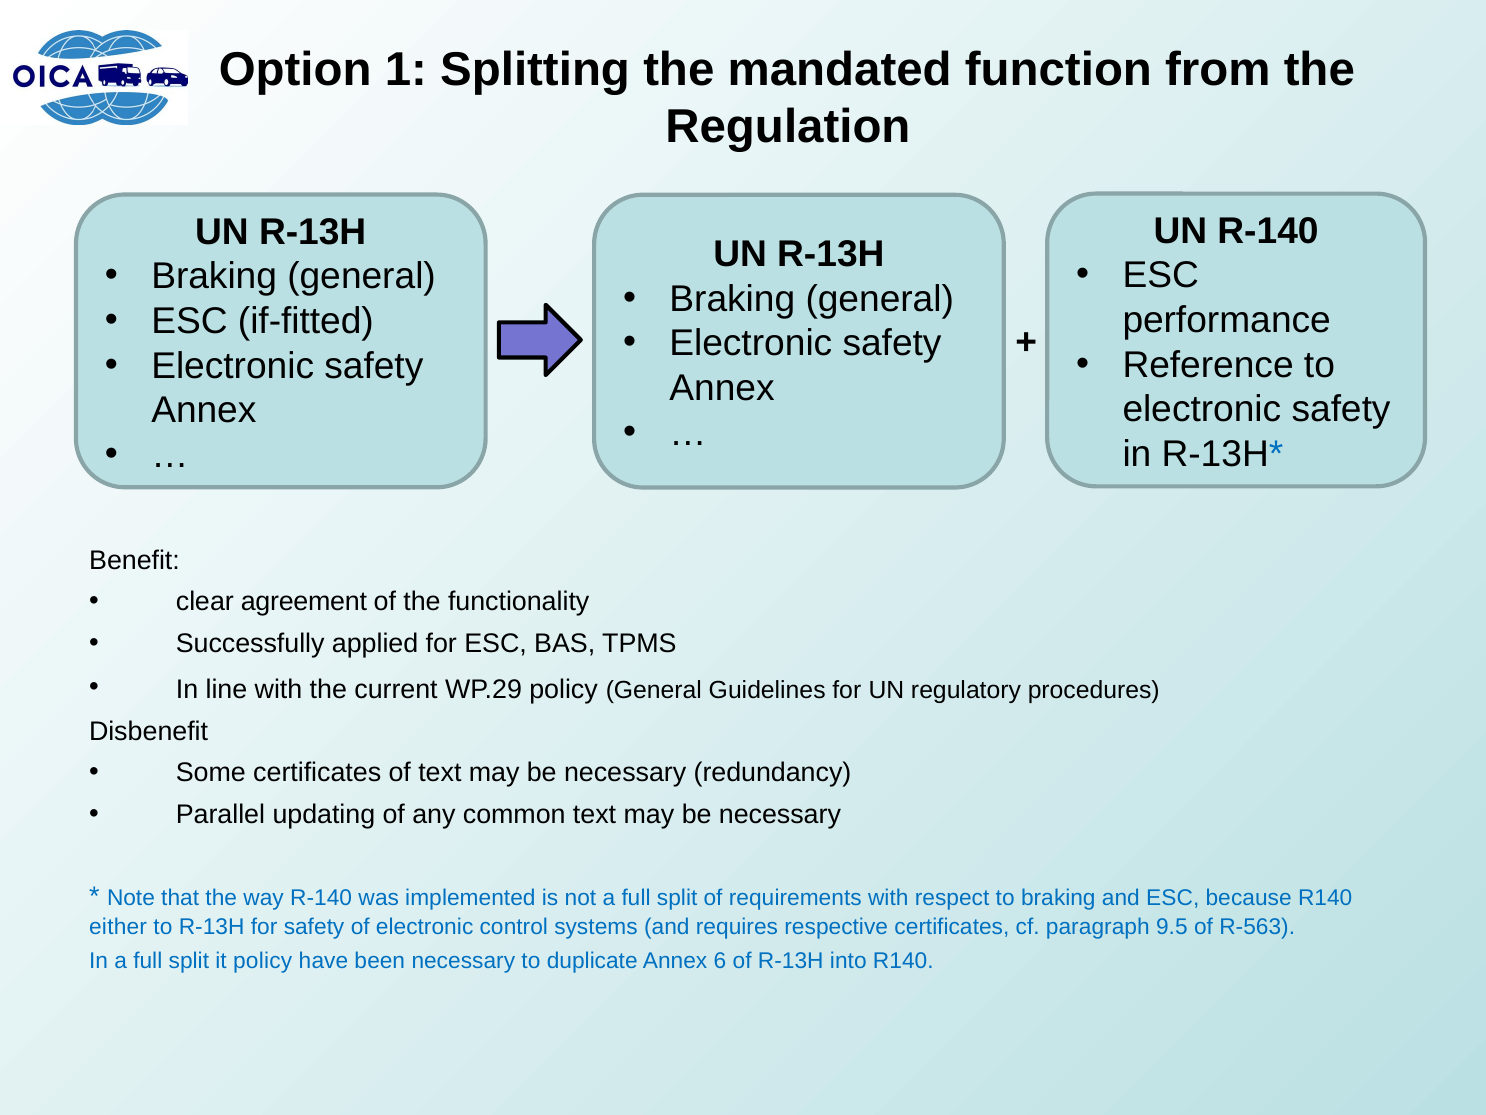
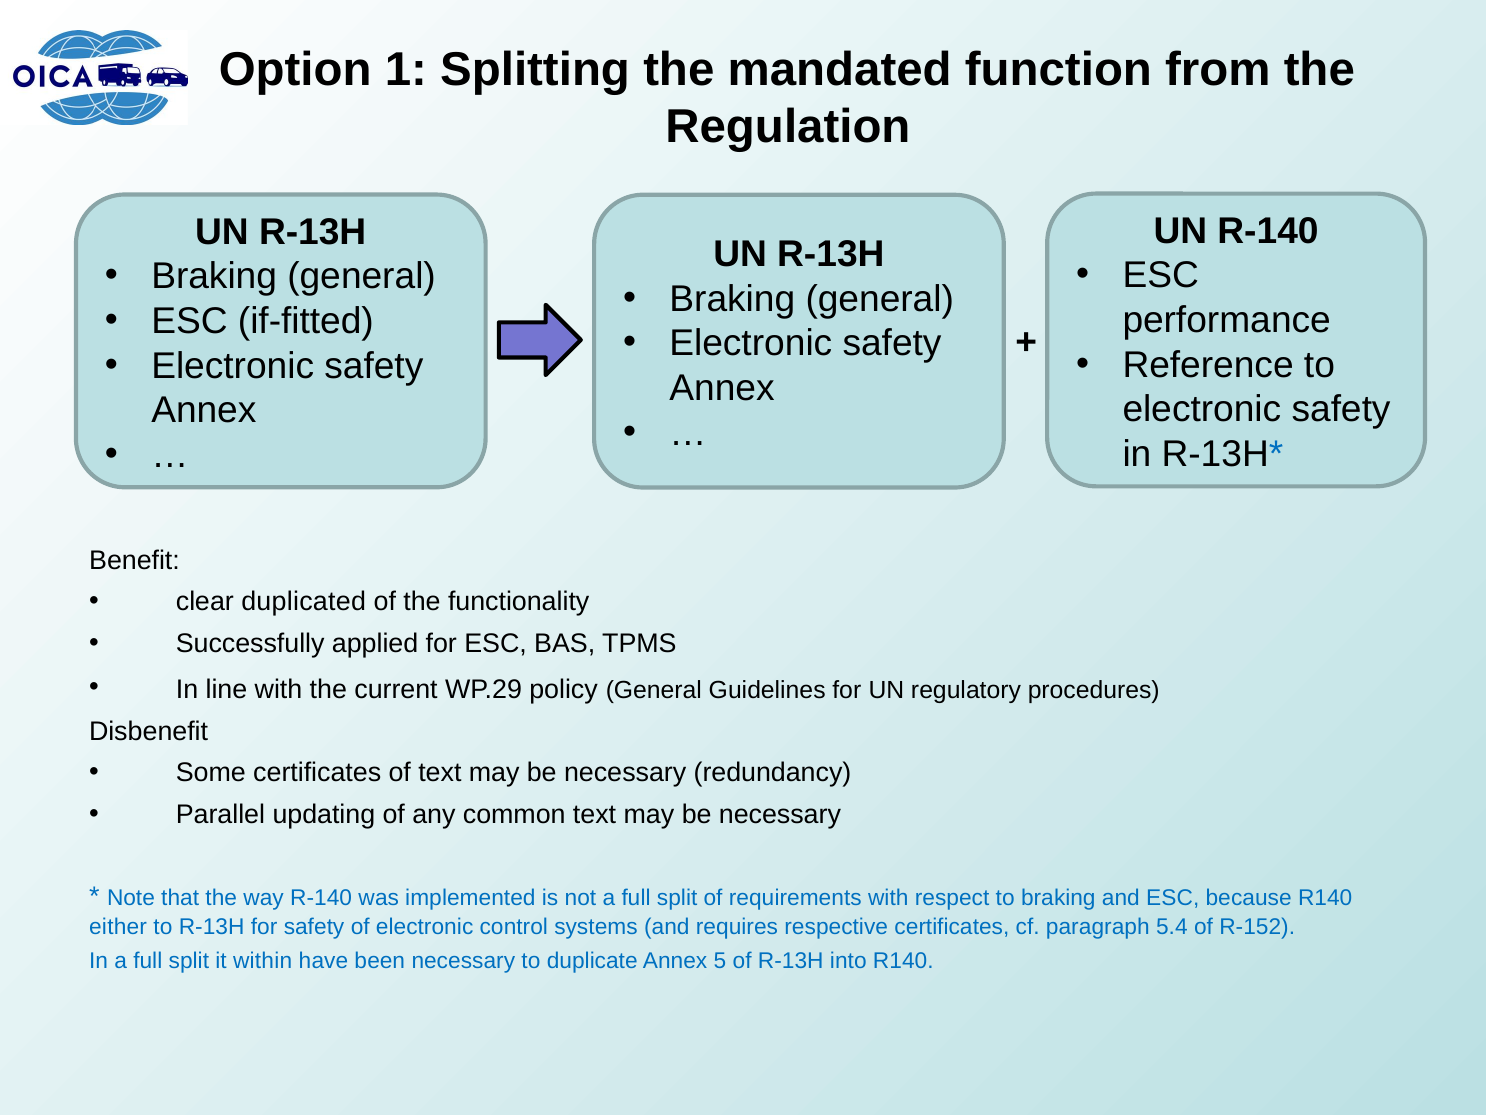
agreement: agreement -> duplicated (304, 602)
9.5: 9.5 -> 5.4 (1172, 926)
R-563: R-563 -> R-152 (1257, 926)
it policy: policy -> within (263, 961)
6: 6 -> 5 (720, 961)
